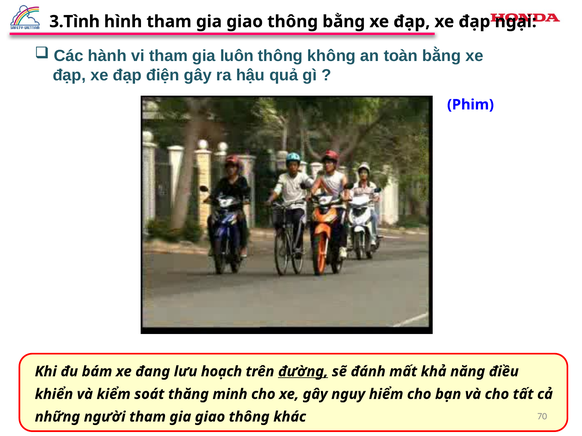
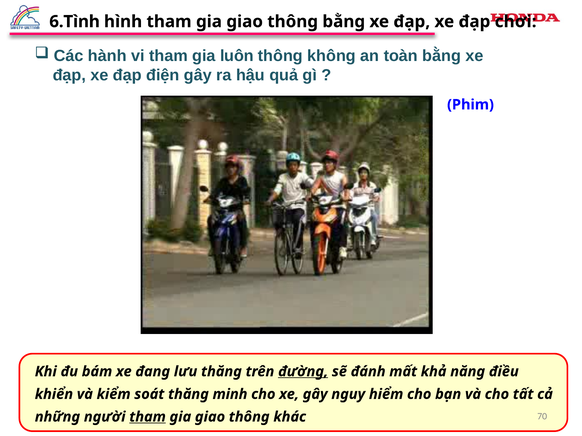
3.Tình: 3.Tình -> 6.Tình (75, 22)
ngại: ngại -> chơi (516, 22)
lưu hoạch: hoạch -> thăng (221, 372)
tham underline: none -> present (148, 417)
